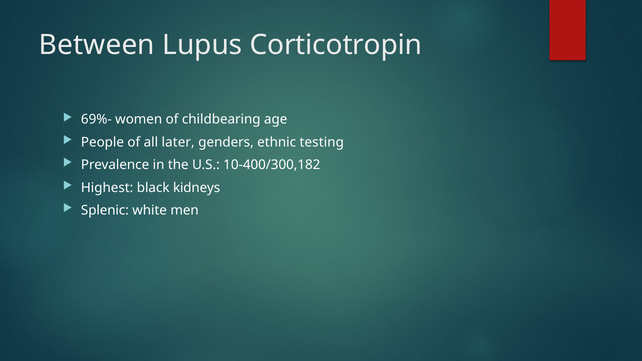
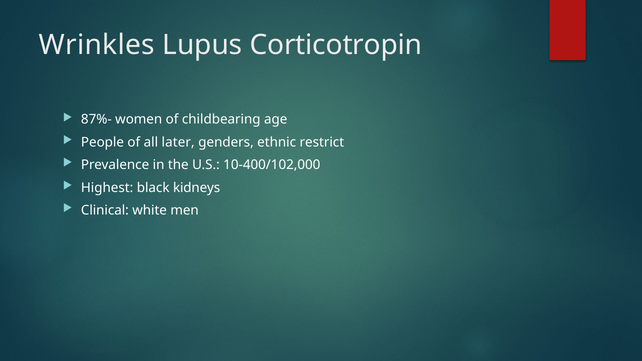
Between: Between -> Wrinkles (97, 45)
69%-: 69%- -> 87%- (96, 119)
testing: testing -> restrict (322, 142)
10-400/300,182: 10-400/300,182 -> 10-400/102,000 (272, 165)
Splenic: Splenic -> Clinical (105, 210)
